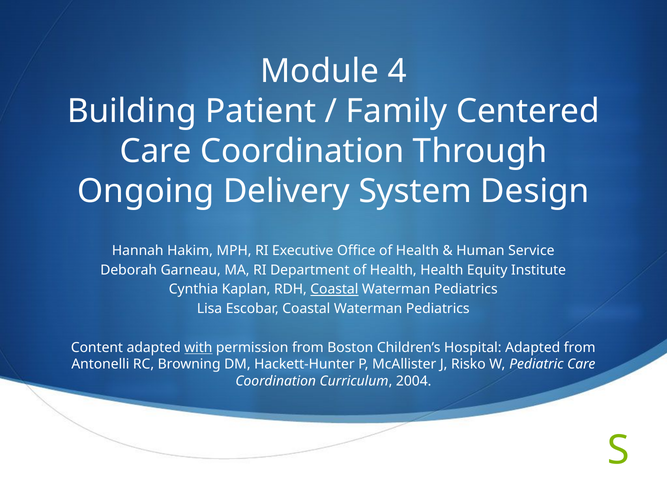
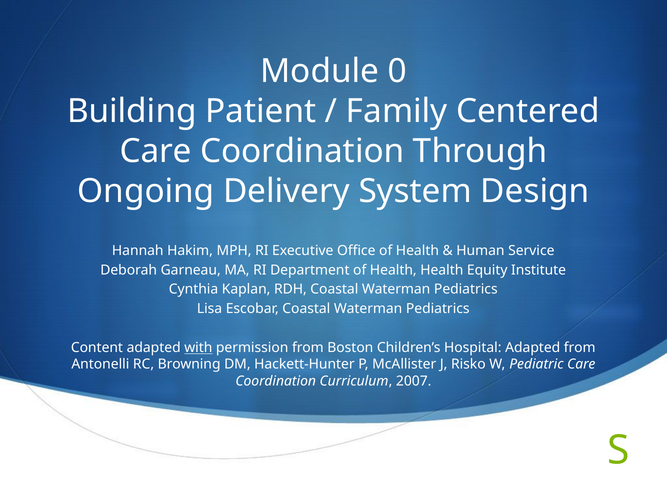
4: 4 -> 0 (397, 71)
Coastal underline: present -> none (334, 290)
2004: 2004 -> 2007 (414, 381)
